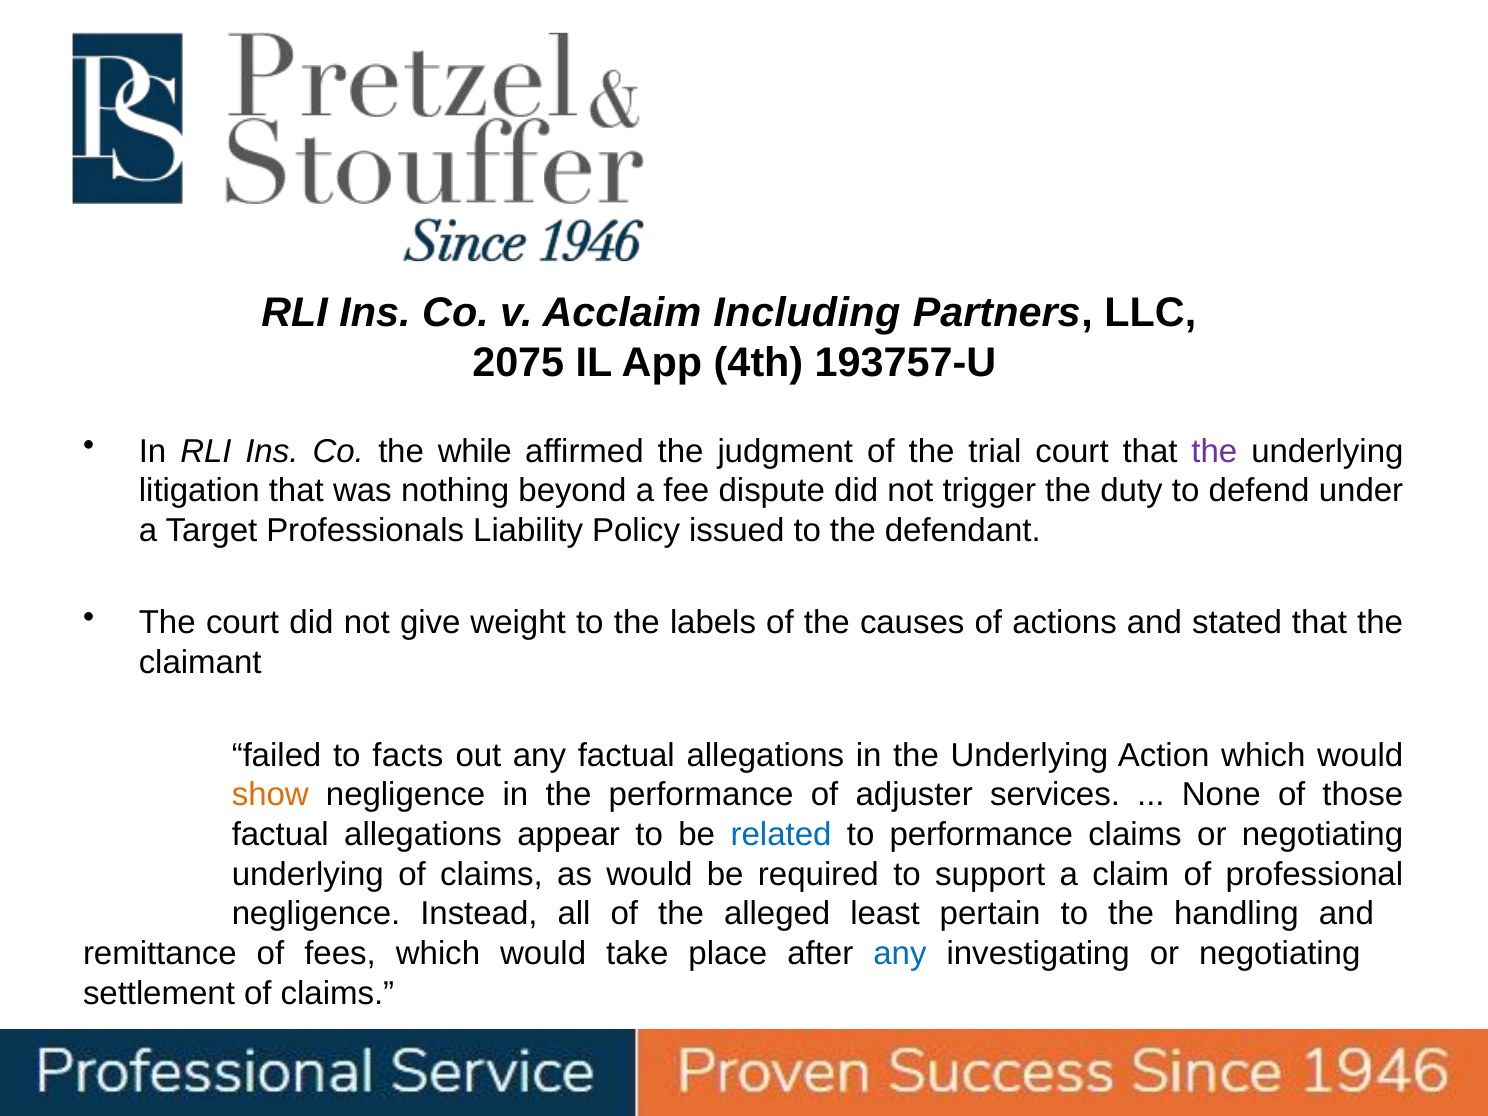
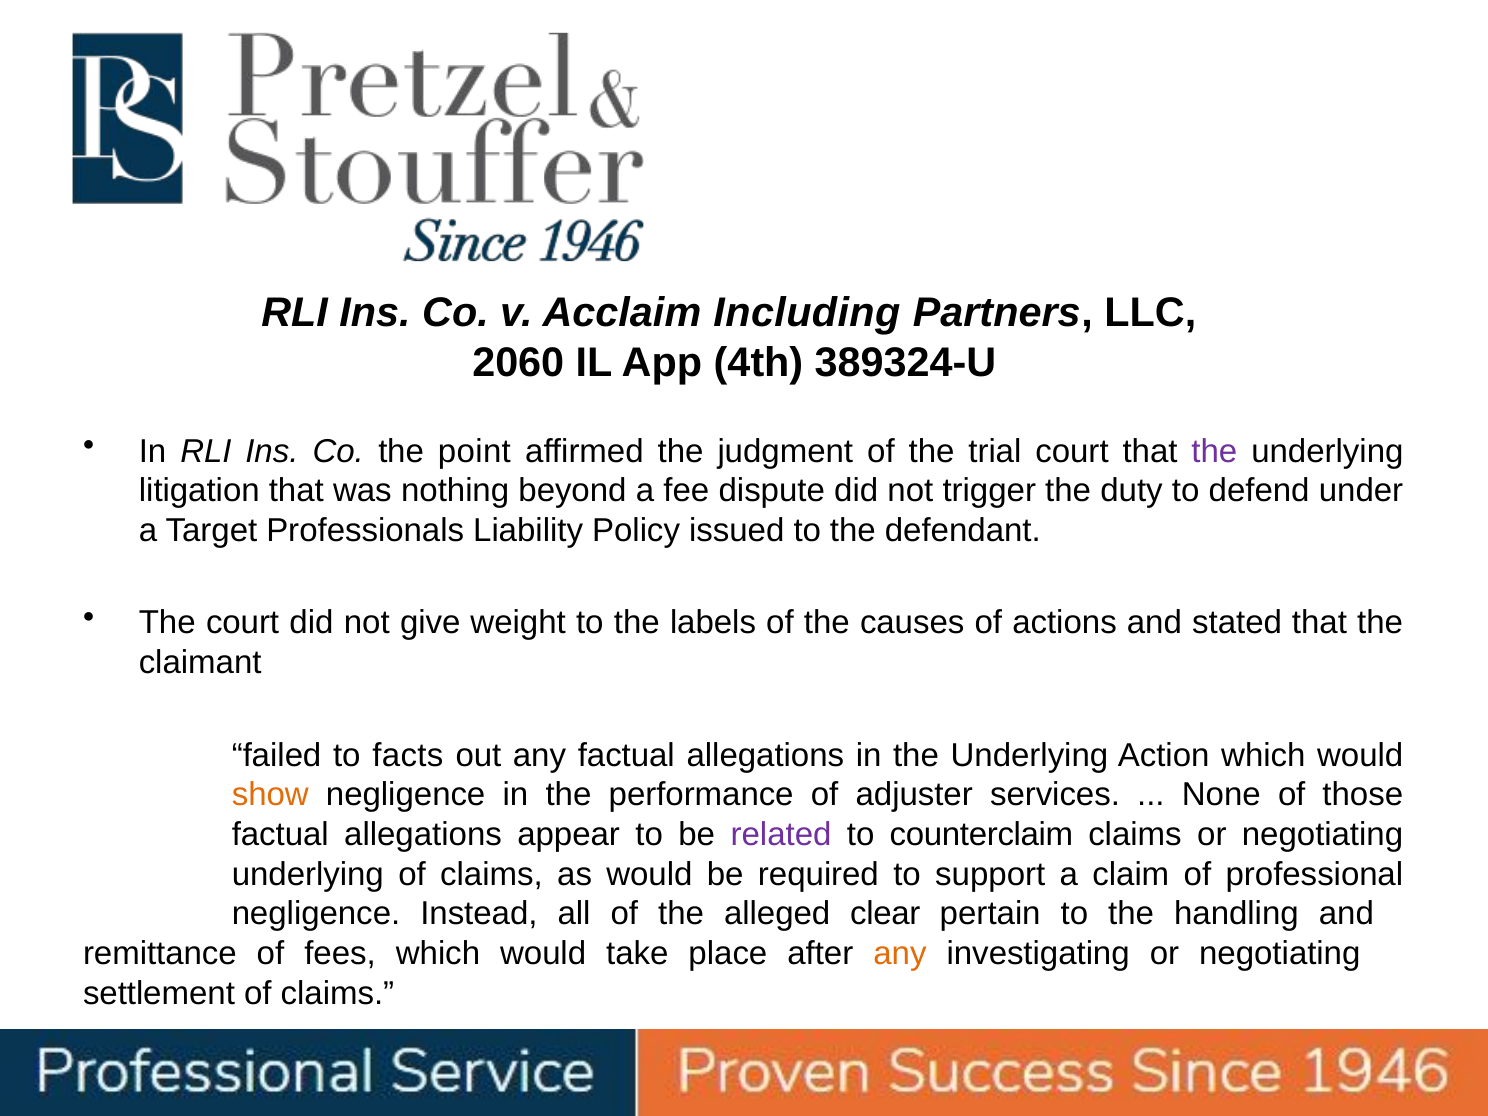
2075: 2075 -> 2060 (518, 363)
193757-U: 193757-U -> 389324-U (906, 363)
while: while -> point (474, 451)
related colour: blue -> purple (781, 835)
to performance: performance -> counterclaim (981, 835)
least: least -> clear (885, 914)
any colour: blue -> orange (900, 954)
